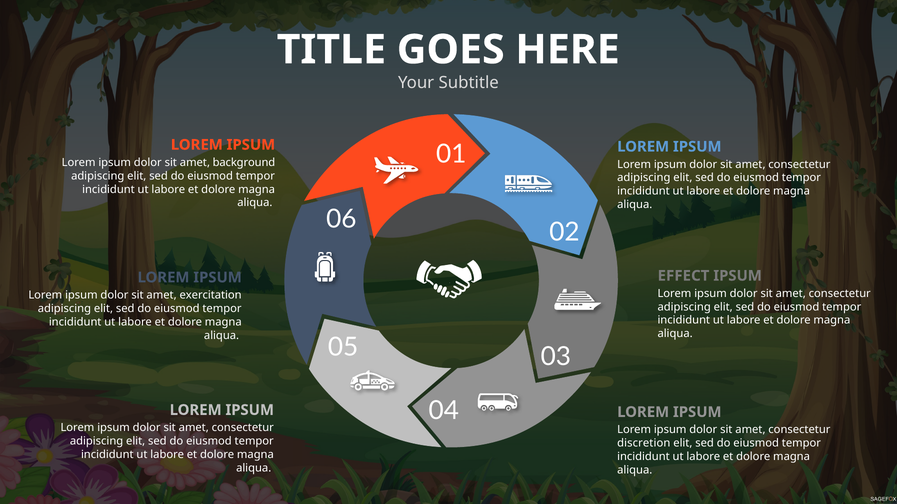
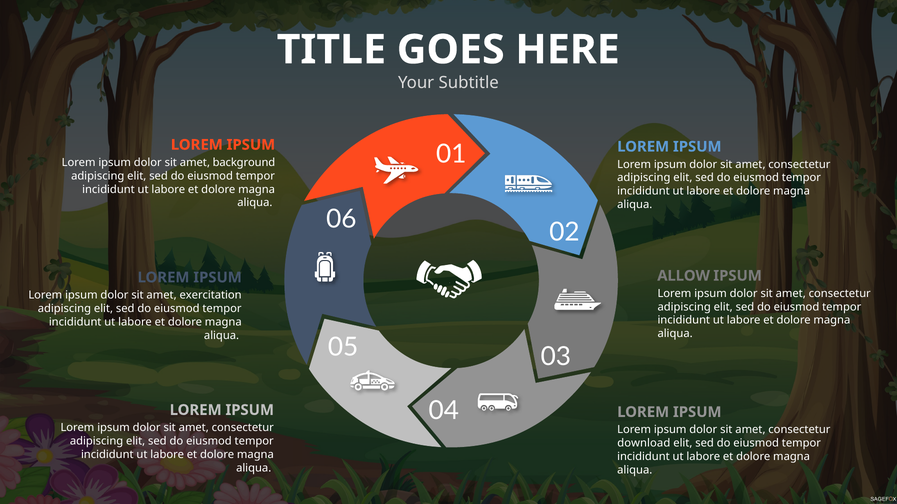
EFFECT: EFFECT -> ALLOW (684, 276)
discretion: discretion -> download (644, 444)
